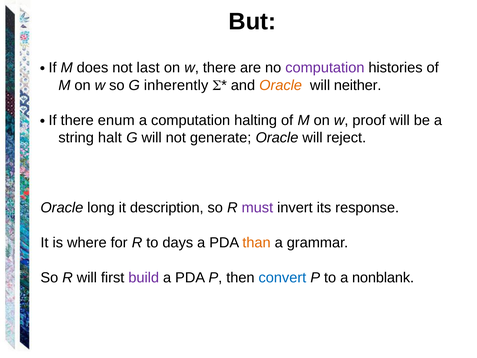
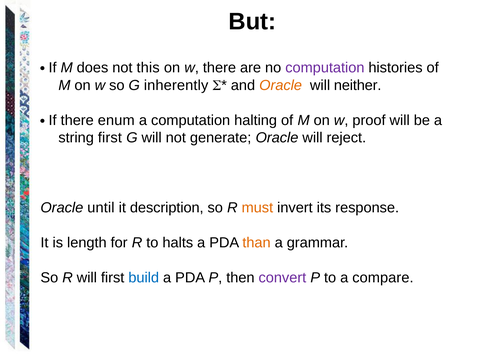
last: last -> this (148, 68)
string halt: halt -> first (110, 138)
long: long -> until (101, 208)
must colour: purple -> orange (257, 208)
where: where -> length (87, 243)
days: days -> halts (178, 243)
build colour: purple -> blue (144, 278)
convert colour: blue -> purple (282, 278)
nonblank: nonblank -> compare (383, 278)
